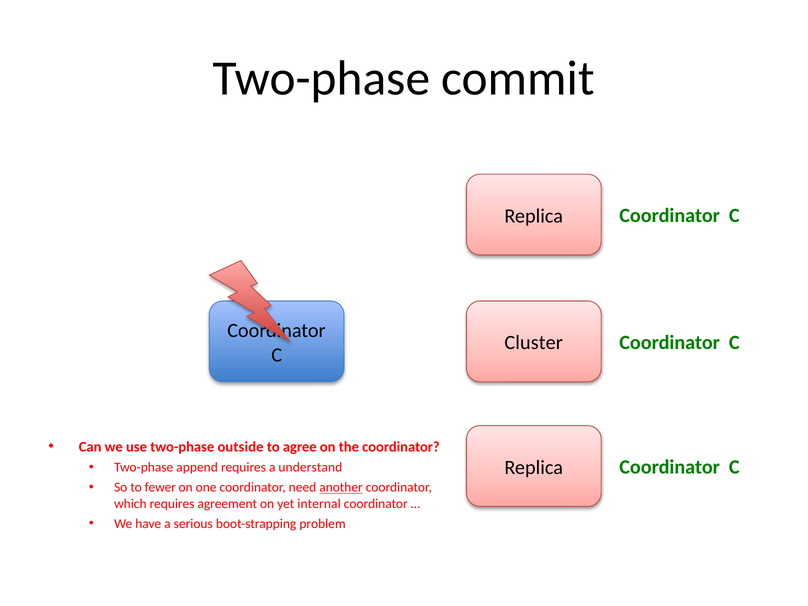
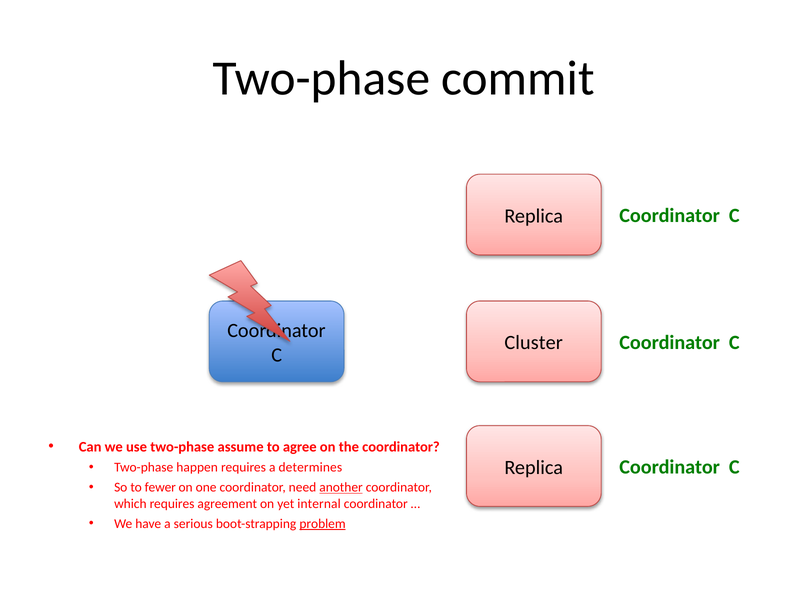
outside: outside -> assume (241, 447)
append: append -> happen (197, 467)
understand: understand -> determines (310, 467)
problem underline: none -> present (323, 524)
